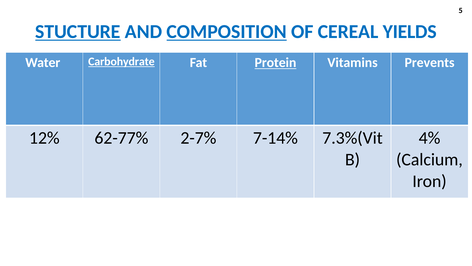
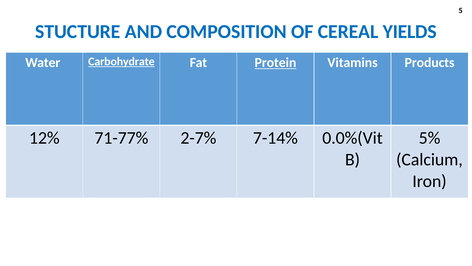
STUCTURE underline: present -> none (78, 32)
COMPOSITION underline: present -> none (227, 32)
Prevents: Prevents -> Products (430, 63)
62-77%: 62-77% -> 71-77% (121, 138)
7.3%(Vit: 7.3%(Vit -> 0.0%(Vit (352, 138)
4%: 4% -> 5% (430, 138)
